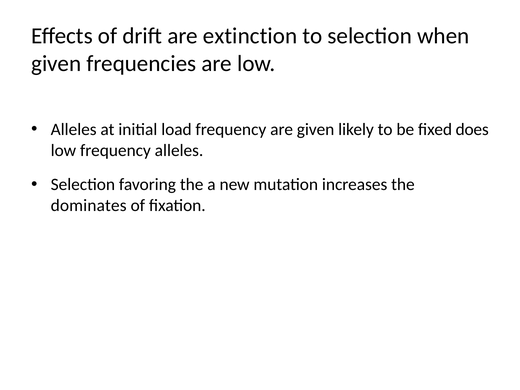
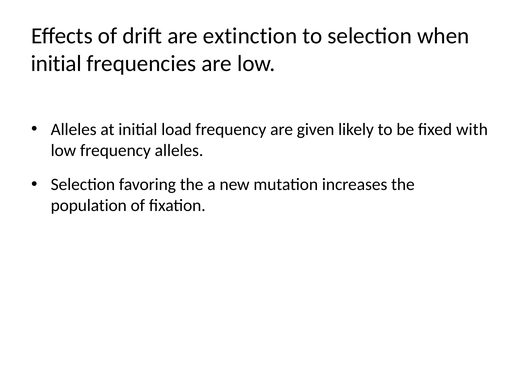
given: given -> initial (56, 64)
does: does -> with (472, 129)
dominates: dominates -> population (89, 205)
